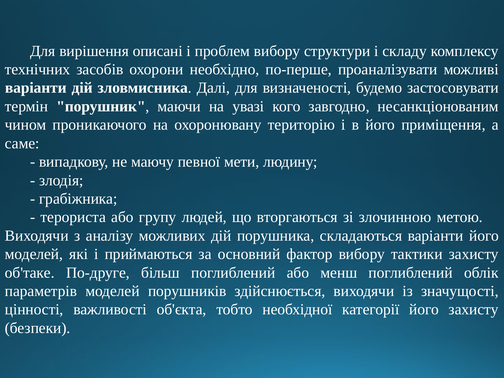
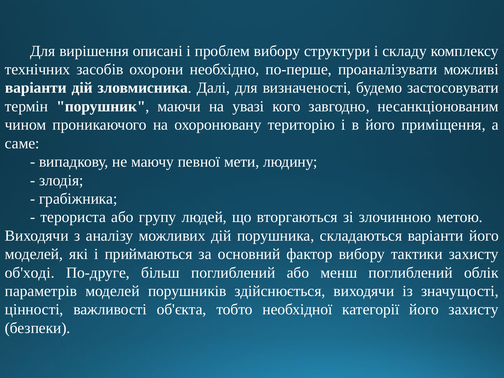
об'таке: об'таке -> об'ході (30, 273)
